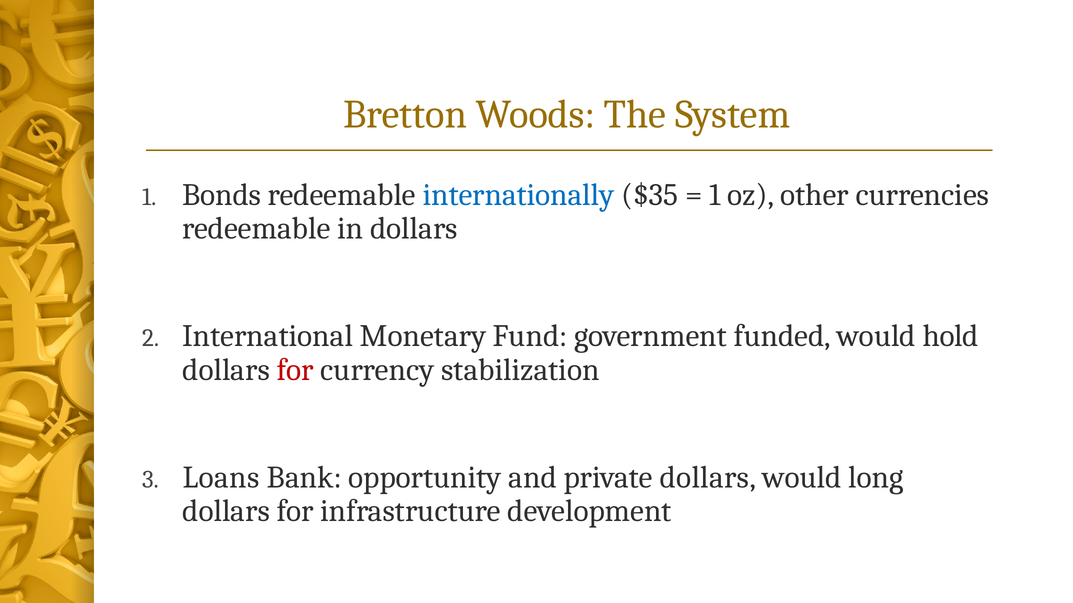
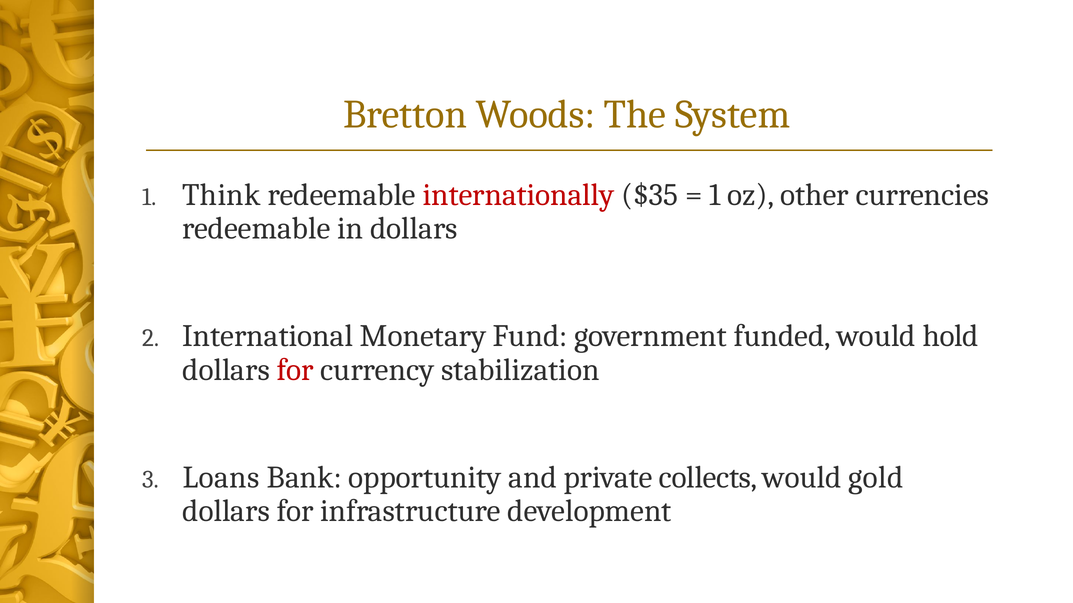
Bonds: Bonds -> Think (221, 195)
internationally colour: blue -> red (518, 195)
private dollars: dollars -> collects (708, 478)
long: long -> gold (876, 478)
